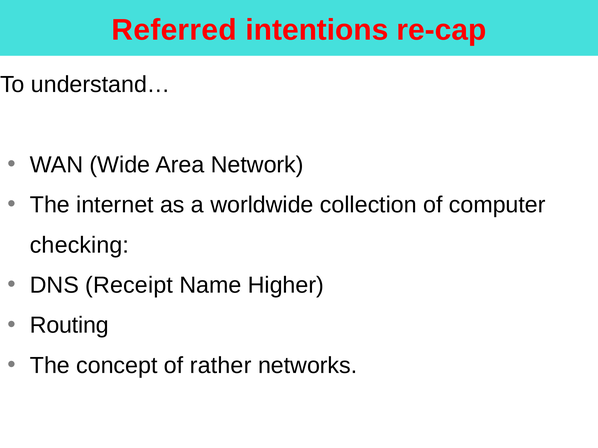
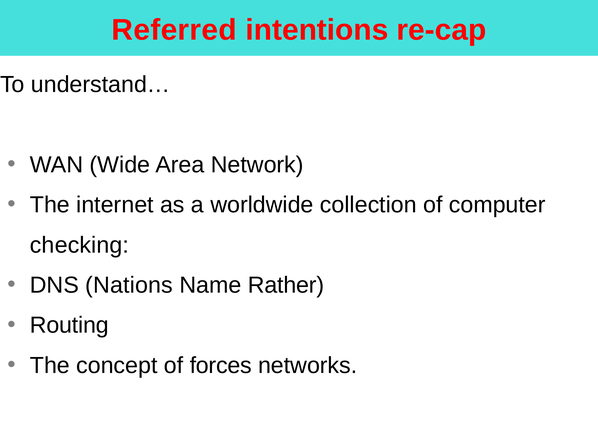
Receipt: Receipt -> Nations (129, 285)
Higher: Higher -> Rather (286, 285)
rather: rather -> forces (221, 366)
